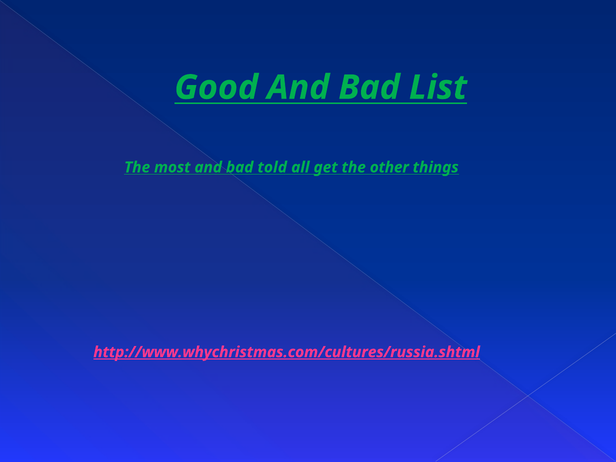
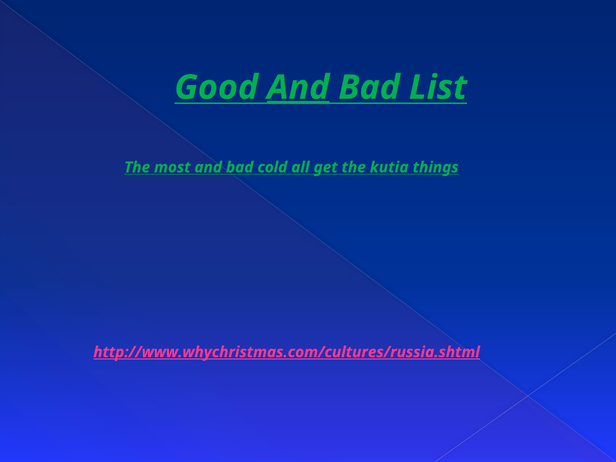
And underline: none -> present (298, 88)
told: told -> cold (272, 167)
other: other -> kutia (389, 167)
